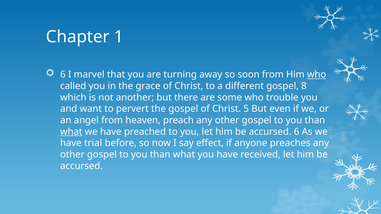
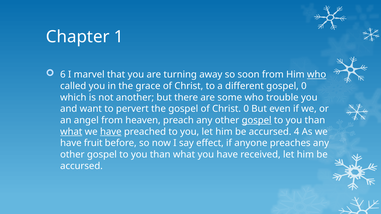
gospel 8: 8 -> 0 (304, 86)
Christ 5: 5 -> 0 (246, 109)
gospel underline: none -> present (257, 120)
have underline: none -> present (111, 132)
accursed 6: 6 -> 4 (297, 132)
trial: trial -> fruit (93, 143)
